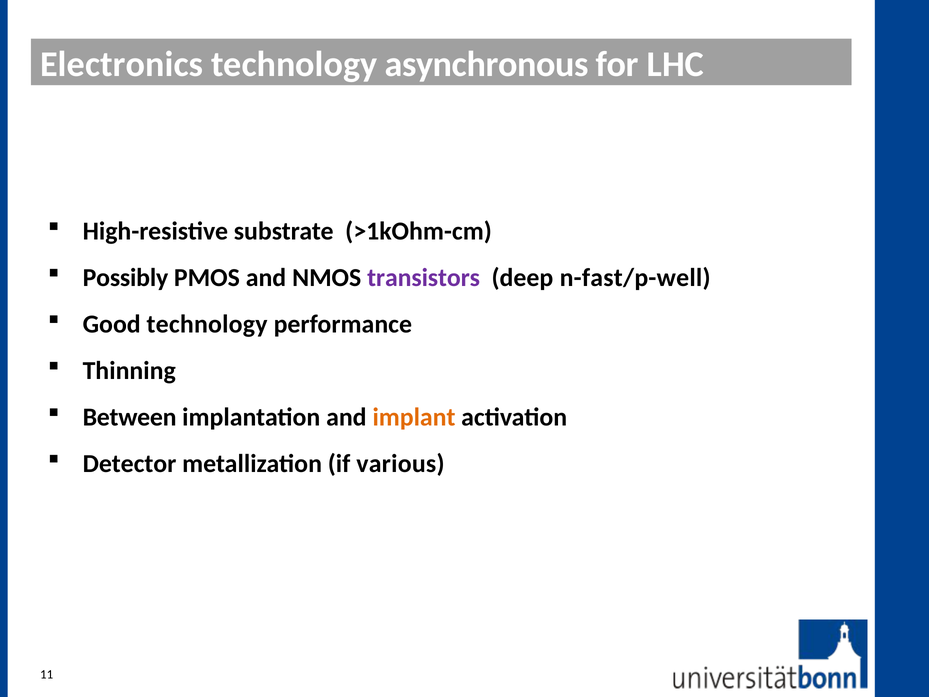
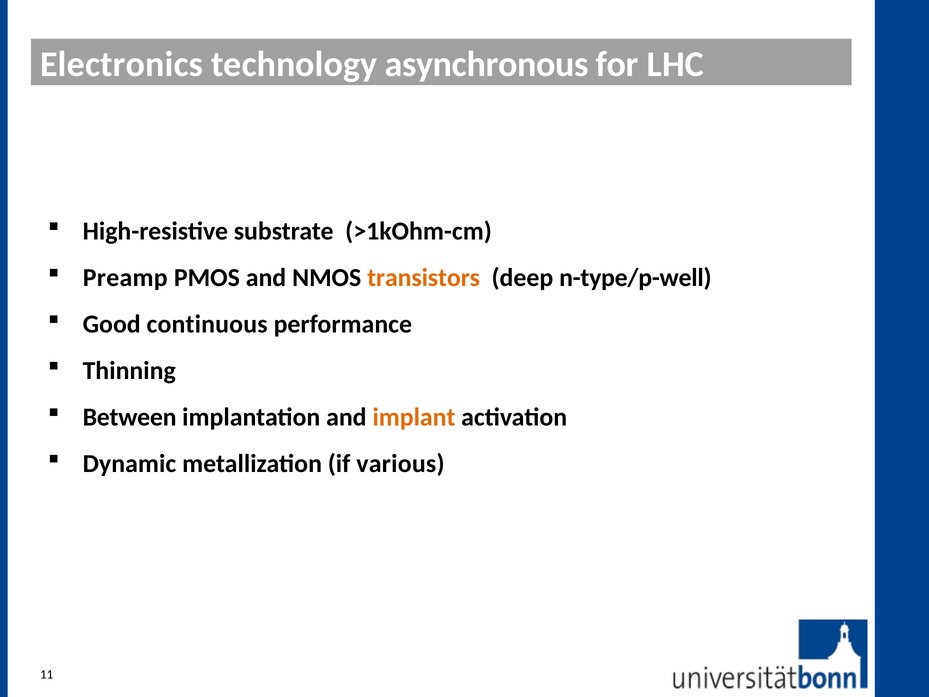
Possibly: Possibly -> Preamp (125, 278)
transistors colour: purple -> orange (424, 278)
n-fast/p-well: n-fast/p-well -> n-type/p-well (635, 278)
Good technology: technology -> continuous (207, 324)
Detector: Detector -> Dynamic (129, 464)
